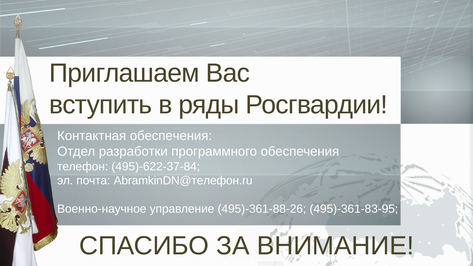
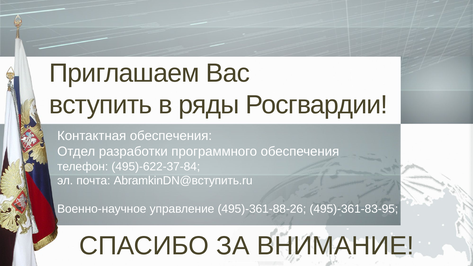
AbramkinDN@телефон.ru: AbramkinDN@телефон.ru -> AbramkinDN@вступить.ru (183, 181)
